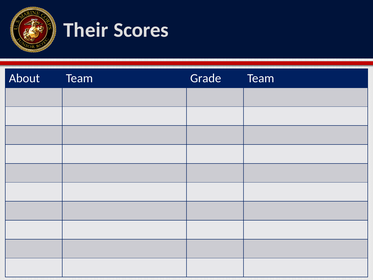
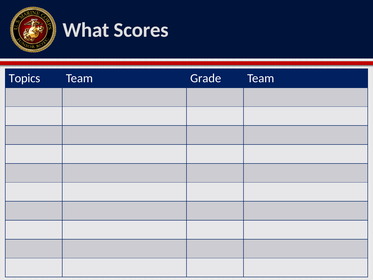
Their: Their -> What (86, 30)
About: About -> Topics (24, 78)
